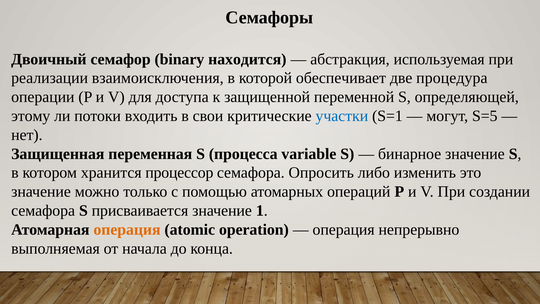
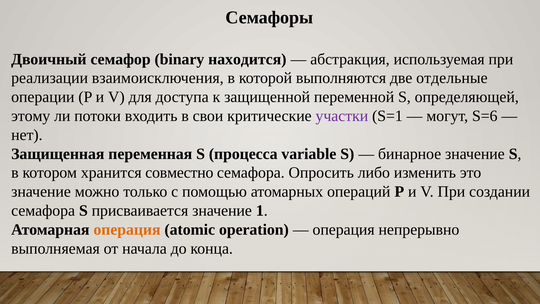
обеспечивает: обеспечивает -> выполняются (341, 78)
процедура: процедура -> отдельные (452, 78)
участки colour: blue -> purple (342, 116)
S=5: S=5 -> S=6 (485, 116)
процессор: процессор -> совместно (179, 173)
